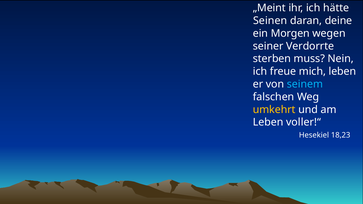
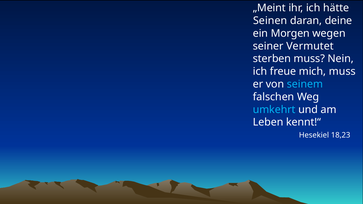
Verdorrte: Verdorrte -> Vermutet (310, 46)
mich leben: leben -> muss (342, 72)
umkehrt colour: yellow -> light blue (274, 110)
voller!“: voller!“ -> kennt!“ (303, 122)
